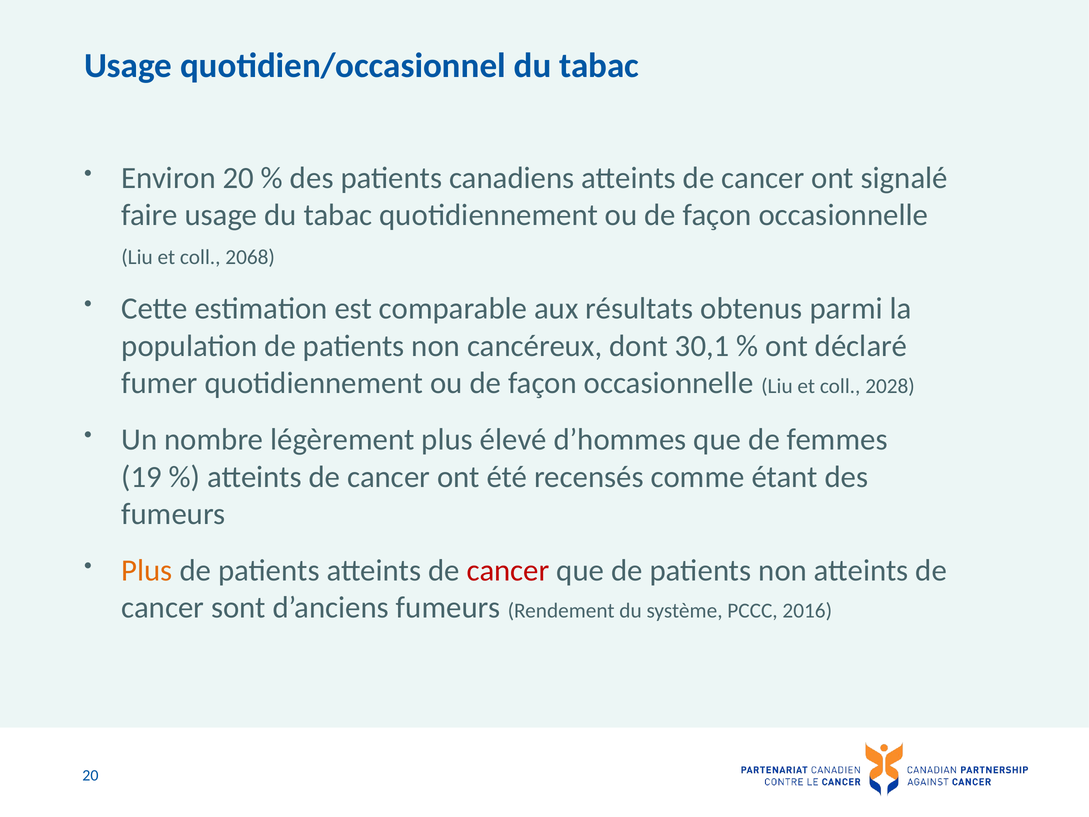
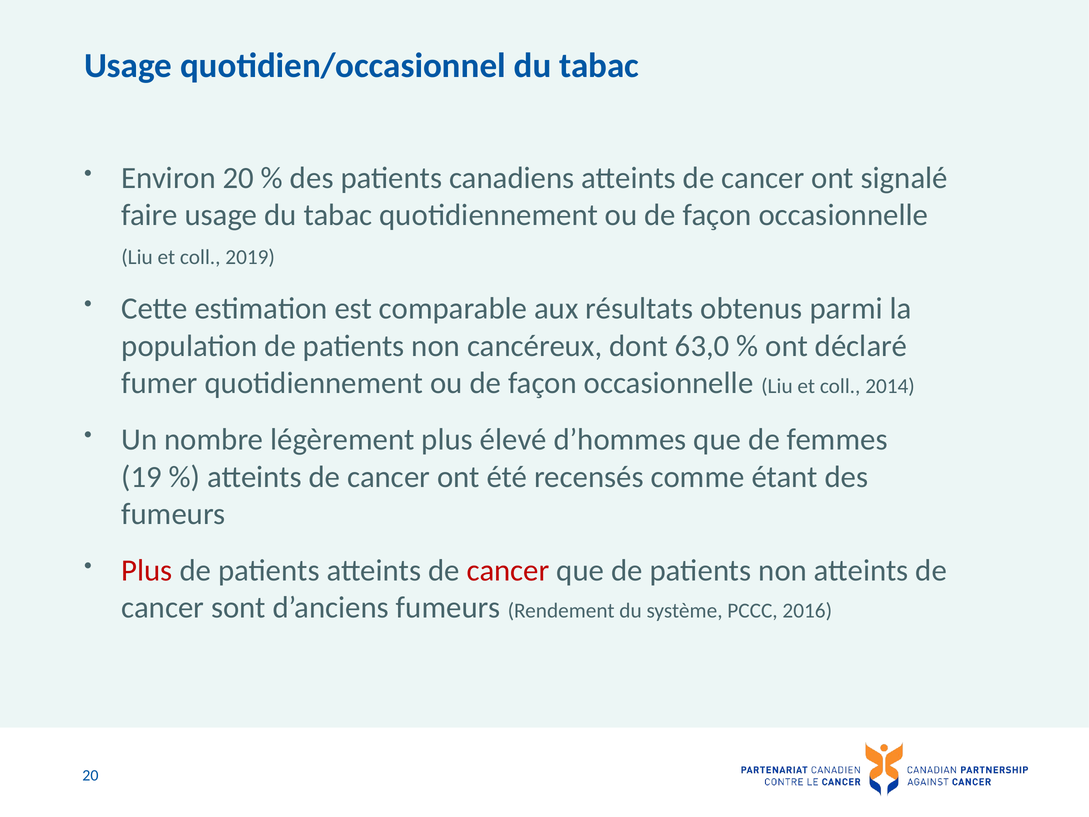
2068: 2068 -> 2019 (250, 257)
30,1: 30,1 -> 63,0 (702, 346)
2028: 2028 -> 2014 (890, 386)
Plus colour: orange -> red (147, 570)
